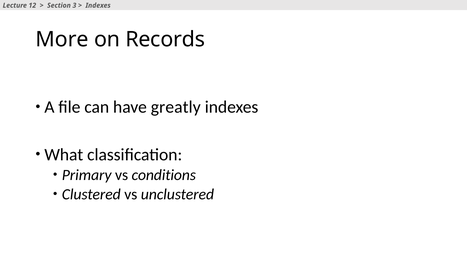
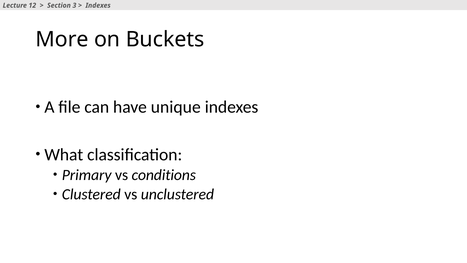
Records: Records -> Buckets (165, 39)
greatly: greatly -> unique (176, 107)
